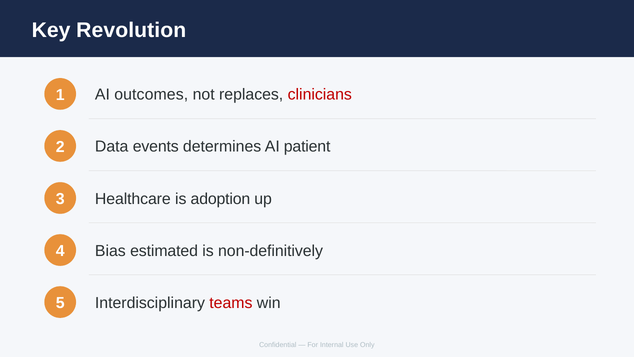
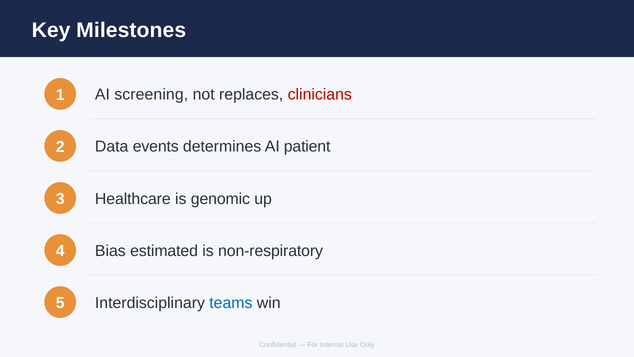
Revolution: Revolution -> Milestones (131, 30)
outcomes: outcomes -> screening (151, 95)
adoption: adoption -> genomic (220, 199)
non-definitively: non-definitively -> non-respiratory (271, 251)
teams colour: red -> blue (231, 303)
